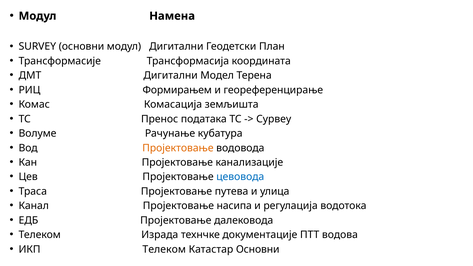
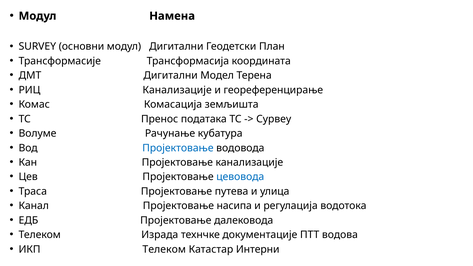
РИЦ Формирањем: Формирањем -> Канализације (177, 90)
Пројектовање colour: orange -> blue (178, 148)
Катастар Основни: Основни -> Интерни (258, 249)
